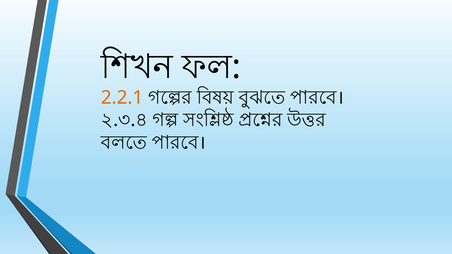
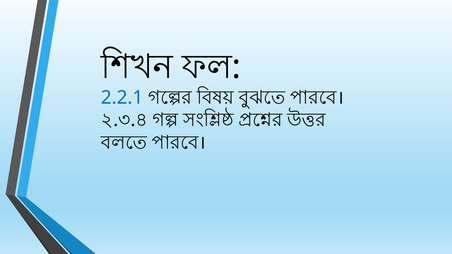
2.2.1 colour: orange -> blue (122, 98)
